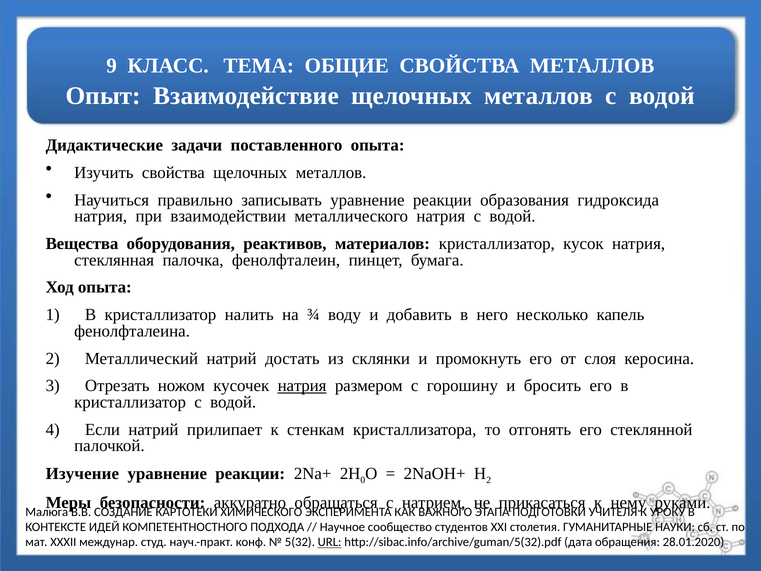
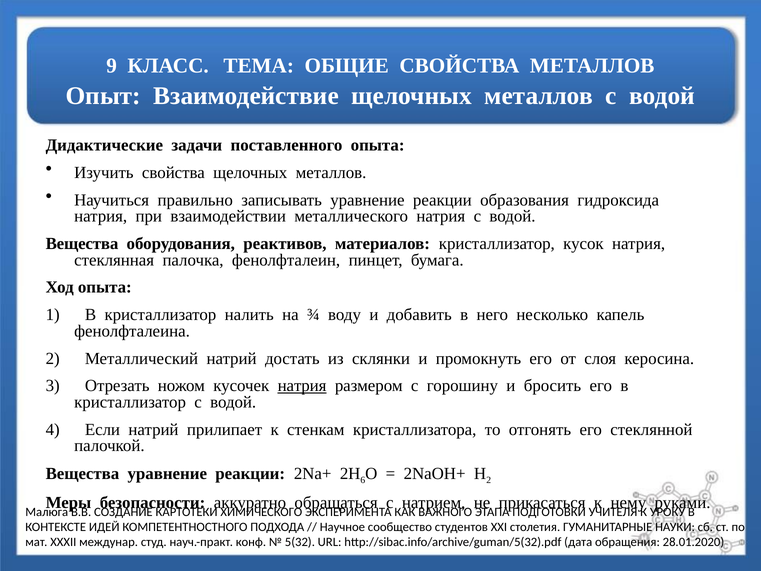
Изучение: Изучение -> Вещества (82, 474)
0: 0 -> 6 (363, 480)
URL underline: present -> none (330, 542)
